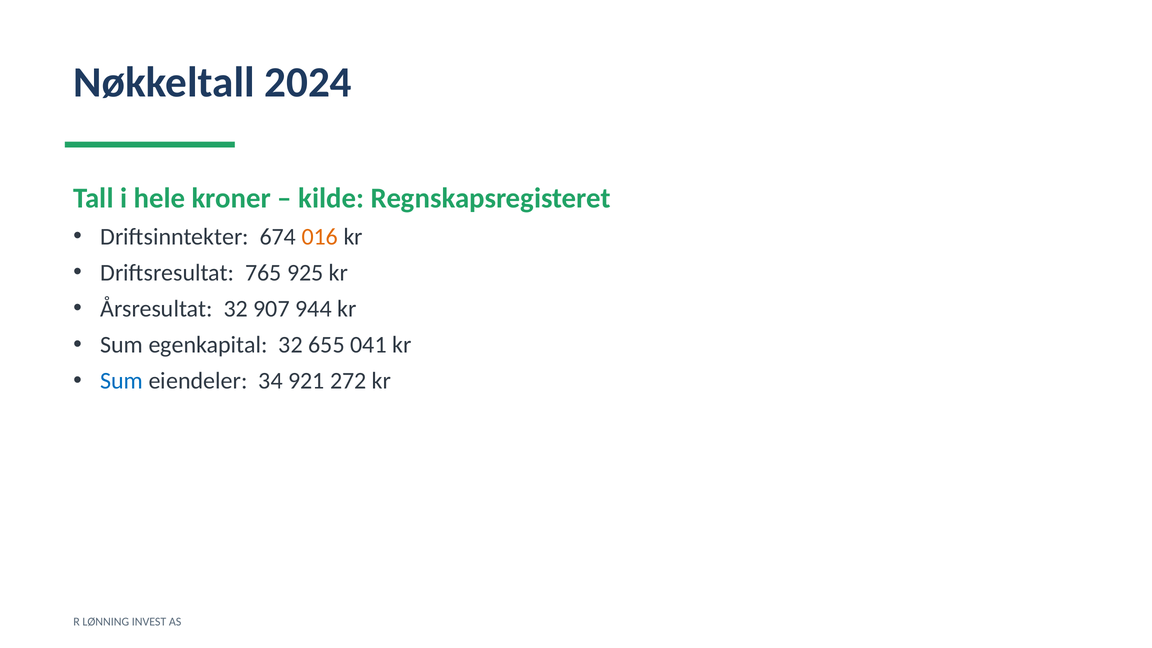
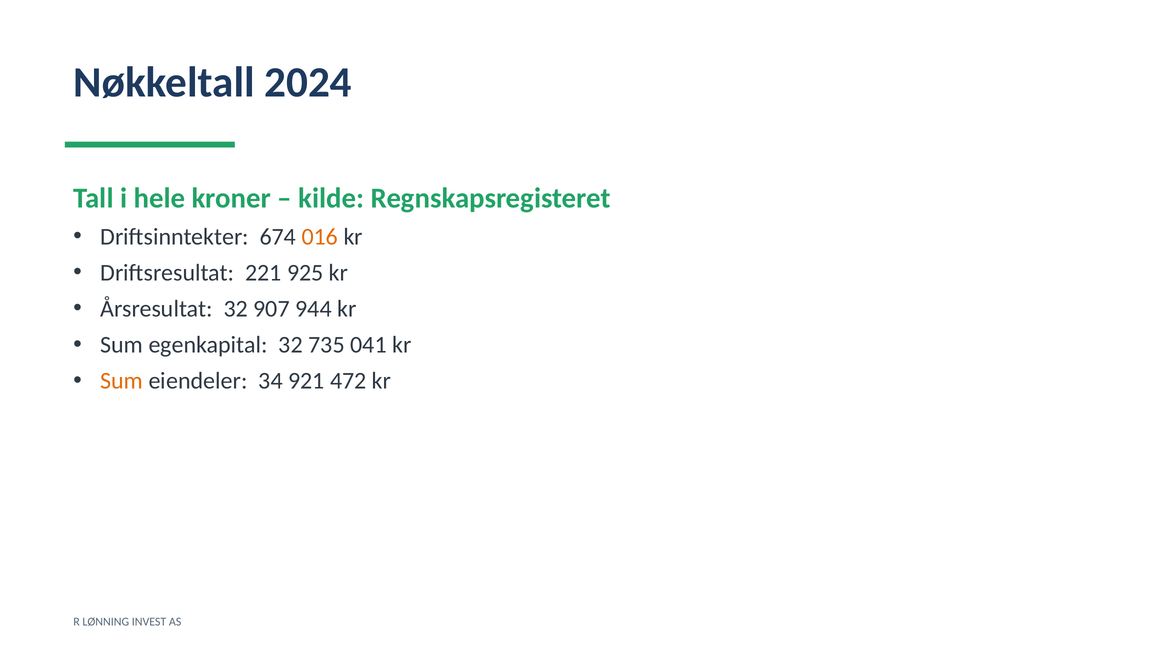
765: 765 -> 221 (263, 273)
655: 655 -> 735 (326, 345)
Sum colour: blue -> orange (122, 381)
272: 272 -> 472 (348, 381)
